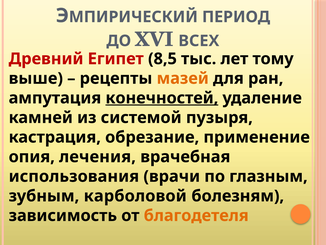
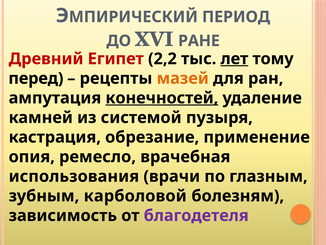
ВСЕХ: ВСЕХ -> РАНЕ (199, 41)
8,5: 8,5 -> 2,2 (162, 59)
лет underline: none -> present (234, 59)
выше: выше -> перед (36, 78)
лечения: лечения -> ремесло (97, 156)
благодетеля colour: orange -> purple (196, 215)
